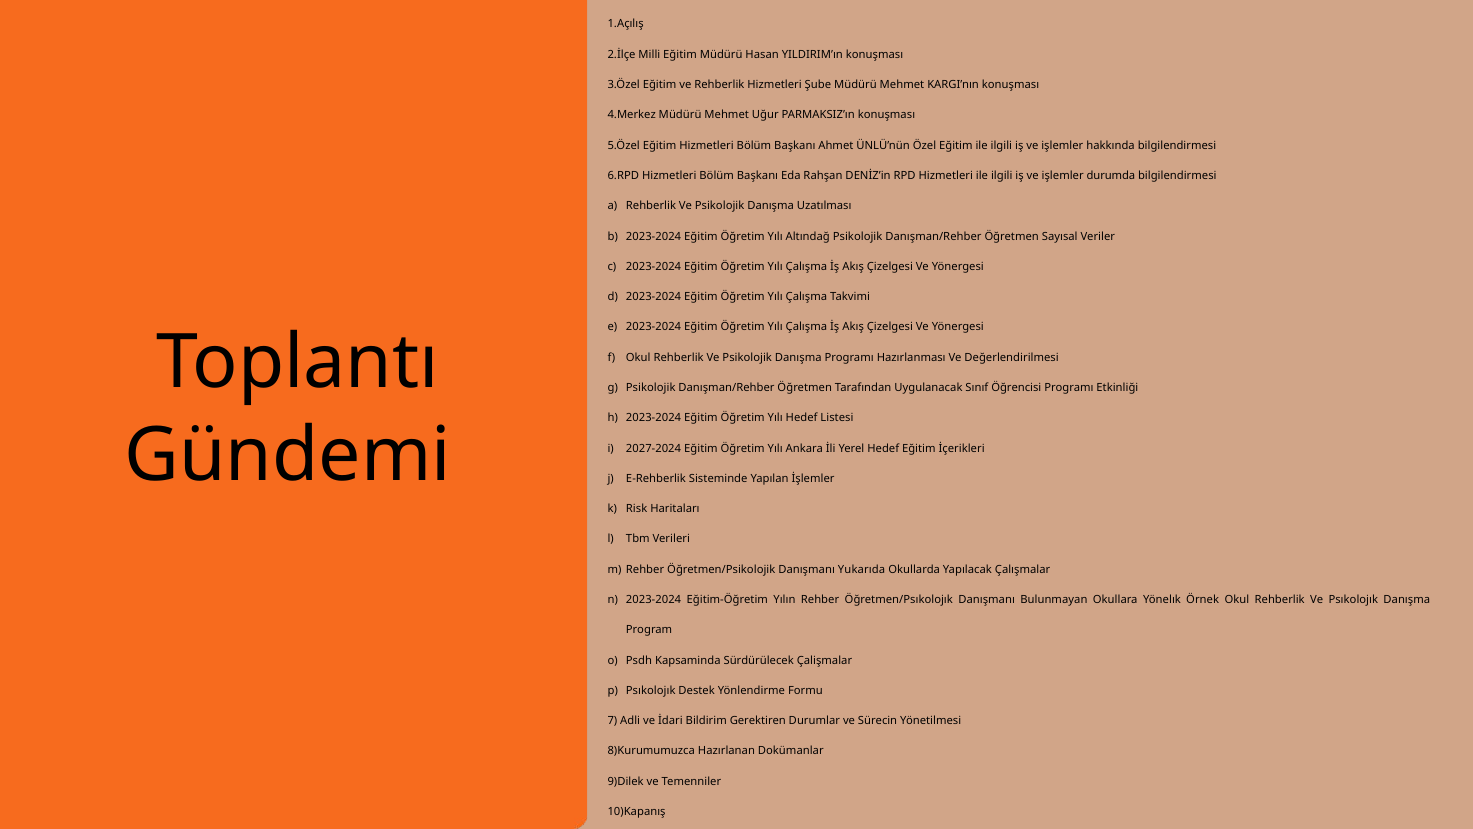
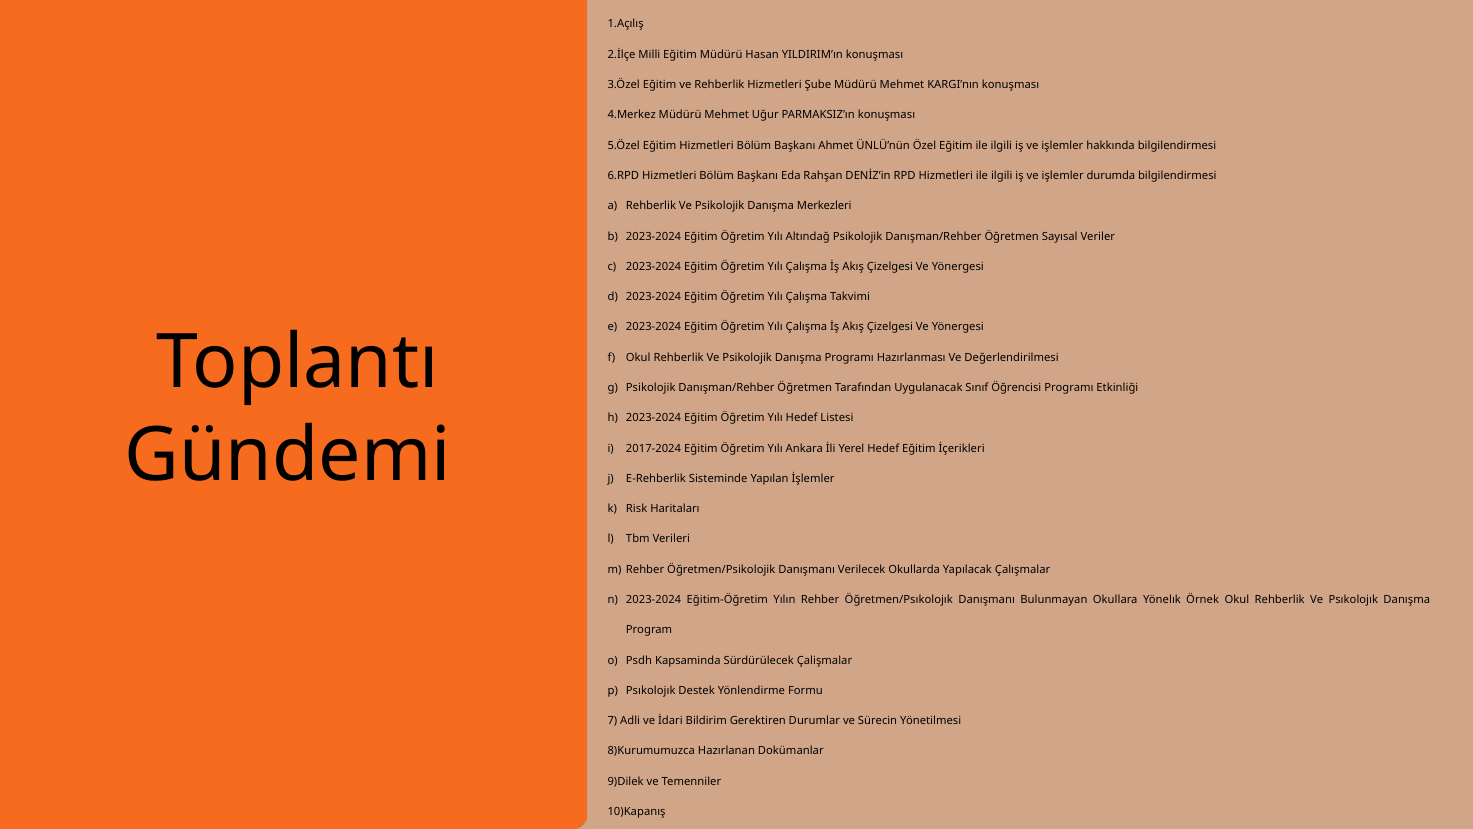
Uzatılması: Uzatılması -> Merkezleri (824, 206)
2027-2024: 2027-2024 -> 2017-2024 (654, 448)
Yukarıda: Yukarıda -> Verilecek (862, 569)
